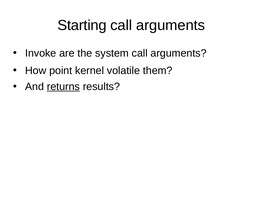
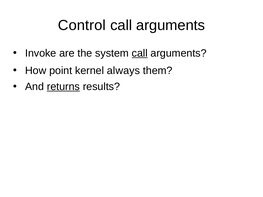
Starting: Starting -> Control (82, 25)
call underline: none -> present (140, 53)
volatile: volatile -> always (123, 71)
